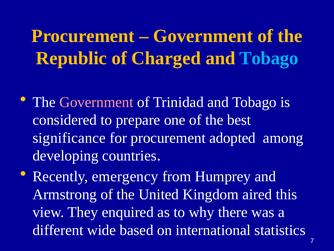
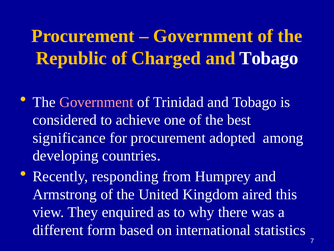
Tobago colour: light blue -> white (269, 58)
prepare: prepare -> achieve (138, 120)
emergency: emergency -> responding (125, 176)
wide: wide -> form (102, 230)
